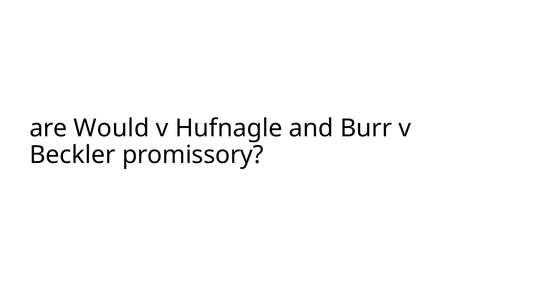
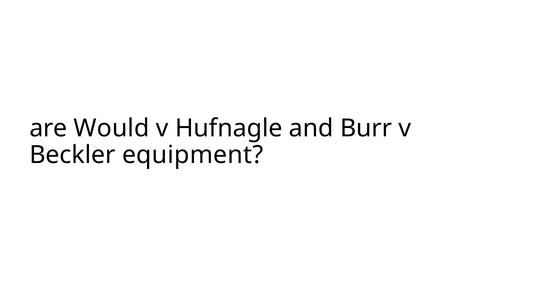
promissory: promissory -> equipment (193, 155)
